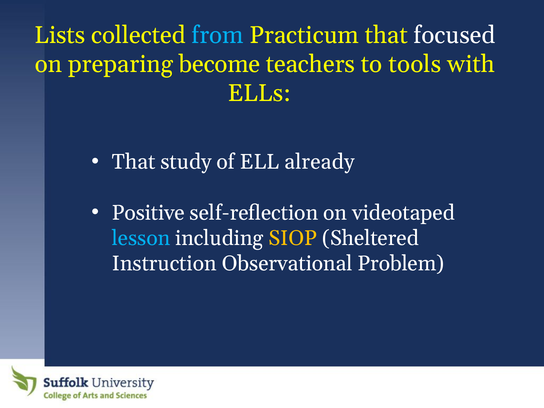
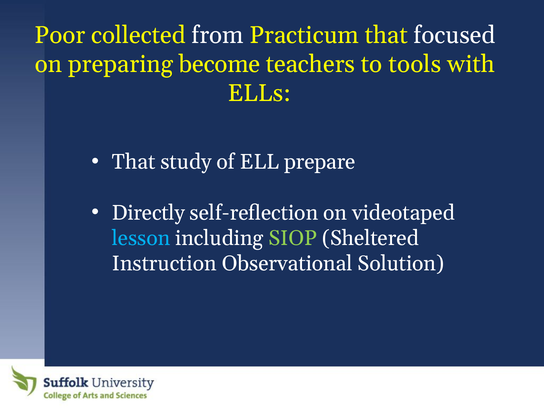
Lists: Lists -> Poor (60, 35)
from colour: light blue -> white (218, 35)
already: already -> prepare (320, 162)
Positive: Positive -> Directly (148, 213)
SIOP colour: yellow -> light green (293, 238)
Problem: Problem -> Solution (401, 263)
